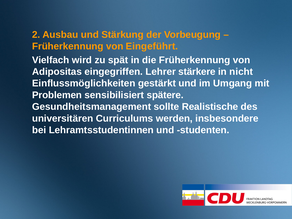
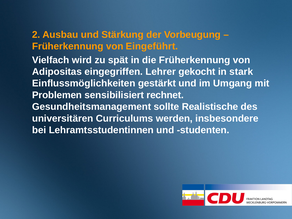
stärkere: stärkere -> gekocht (197, 72)
nicht: nicht -> stark (241, 72)
spätere: spätere -> rechnet (165, 95)
